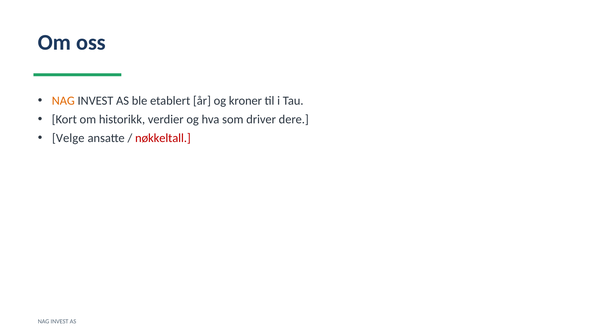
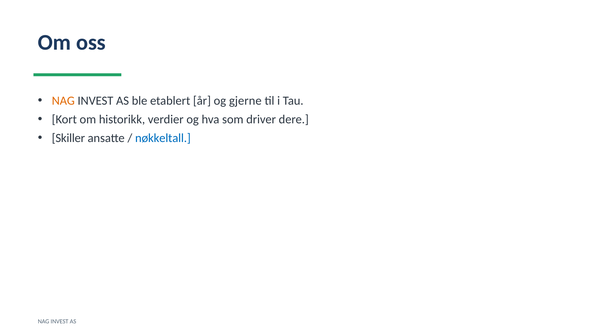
kroner: kroner -> gjerne (245, 101)
Velge: Velge -> Skiller (68, 138)
nøkkeltall colour: red -> blue (163, 138)
